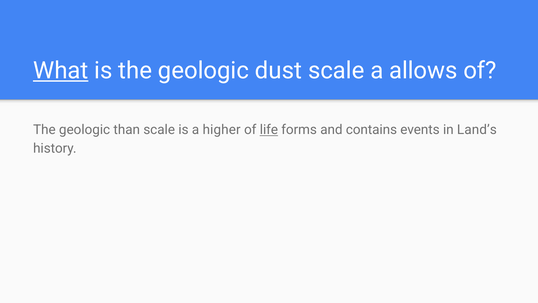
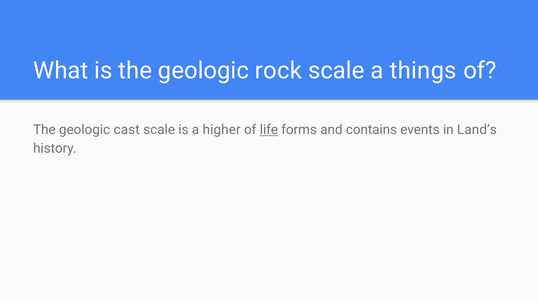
What underline: present -> none (61, 71)
dust: dust -> rock (278, 71)
allows: allows -> things (423, 71)
than: than -> cast (127, 130)
